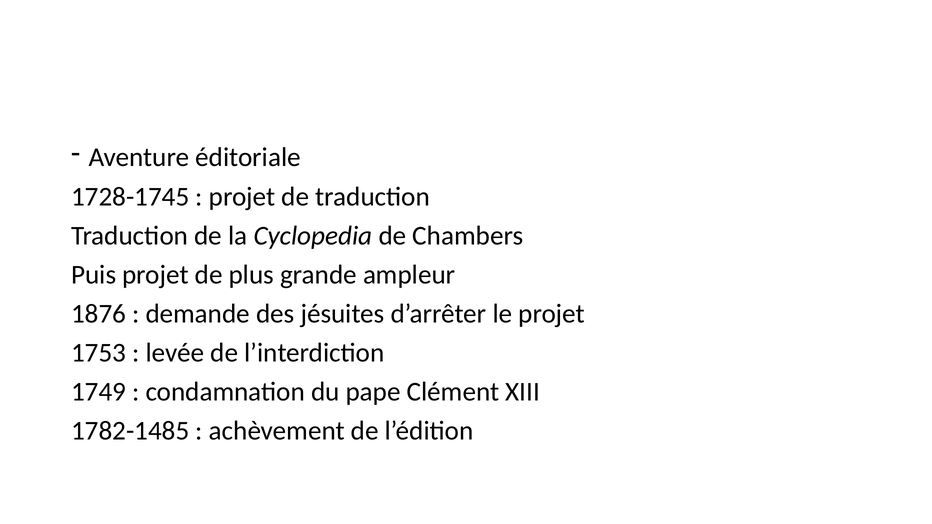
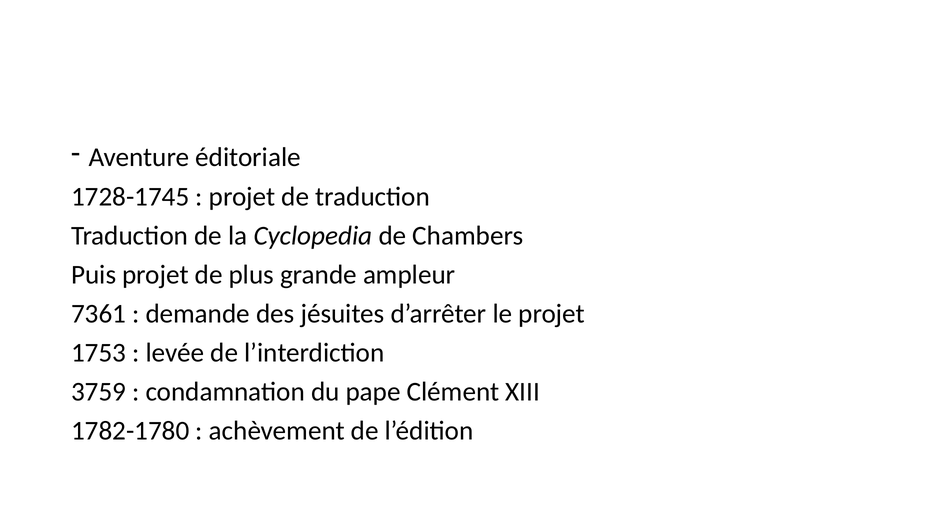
1876: 1876 -> 7361 (99, 314)
1749: 1749 -> 3759 (99, 392)
1782-1485: 1782-1485 -> 1782-1780 (130, 431)
